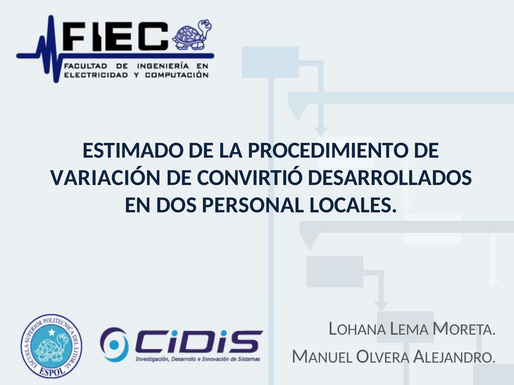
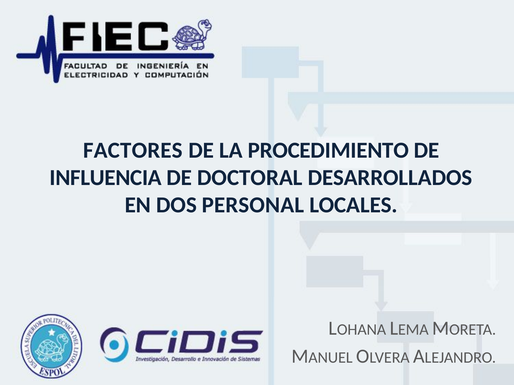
ESTIMADO: ESTIMADO -> FACTORES (133, 150)
VARIACIÓN: VARIACIÓN -> INFLUENCIA (106, 178)
CONVIRTIÓ: CONVIRTIÓ -> DOCTORAL (250, 178)
